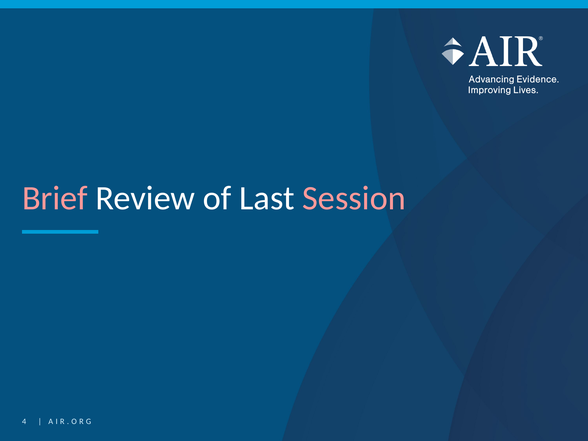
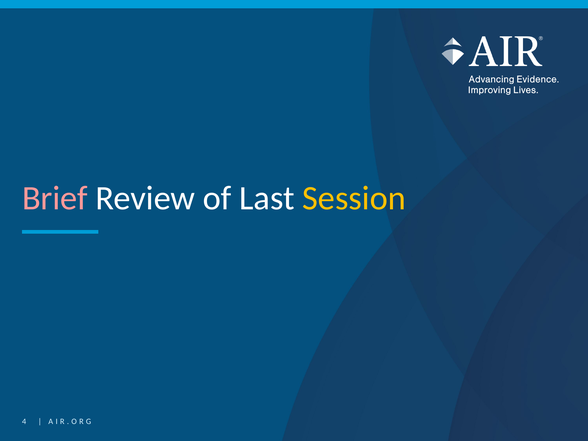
Session colour: pink -> yellow (354, 198)
